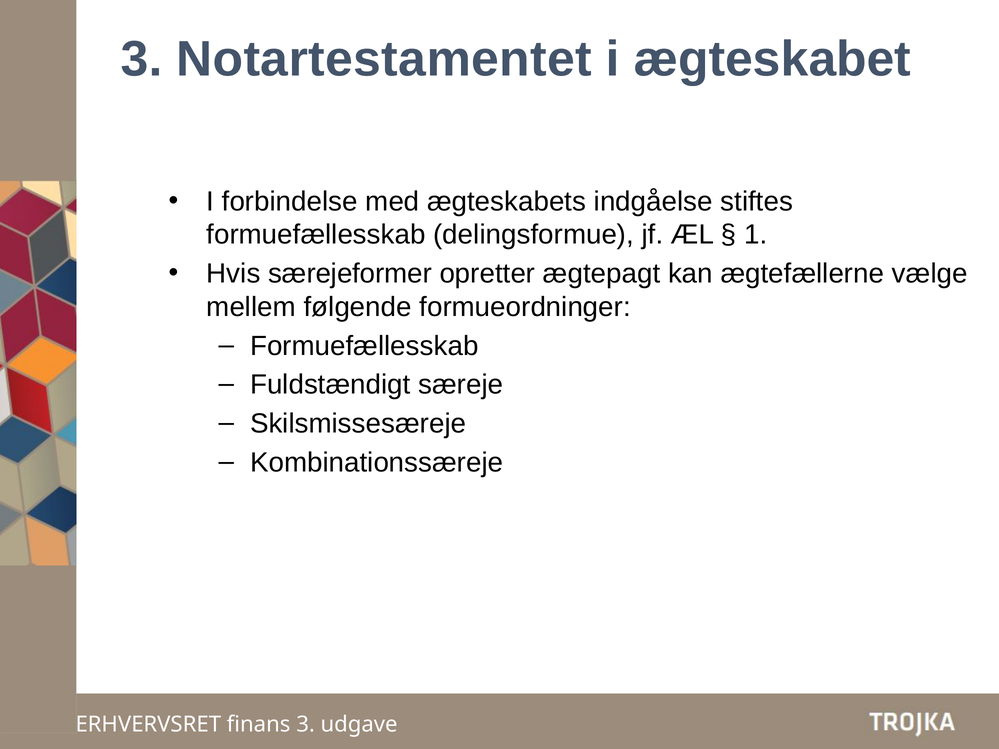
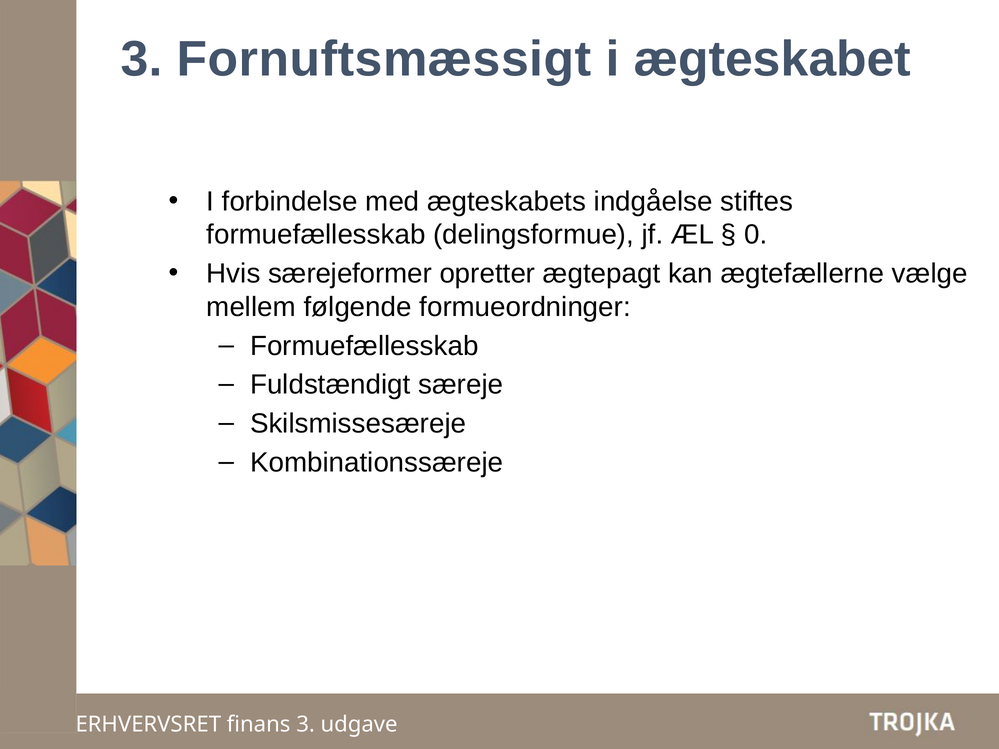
Notartestamentet: Notartestamentet -> Fornuftsmæssigt (384, 59)
1: 1 -> 0 (756, 235)
